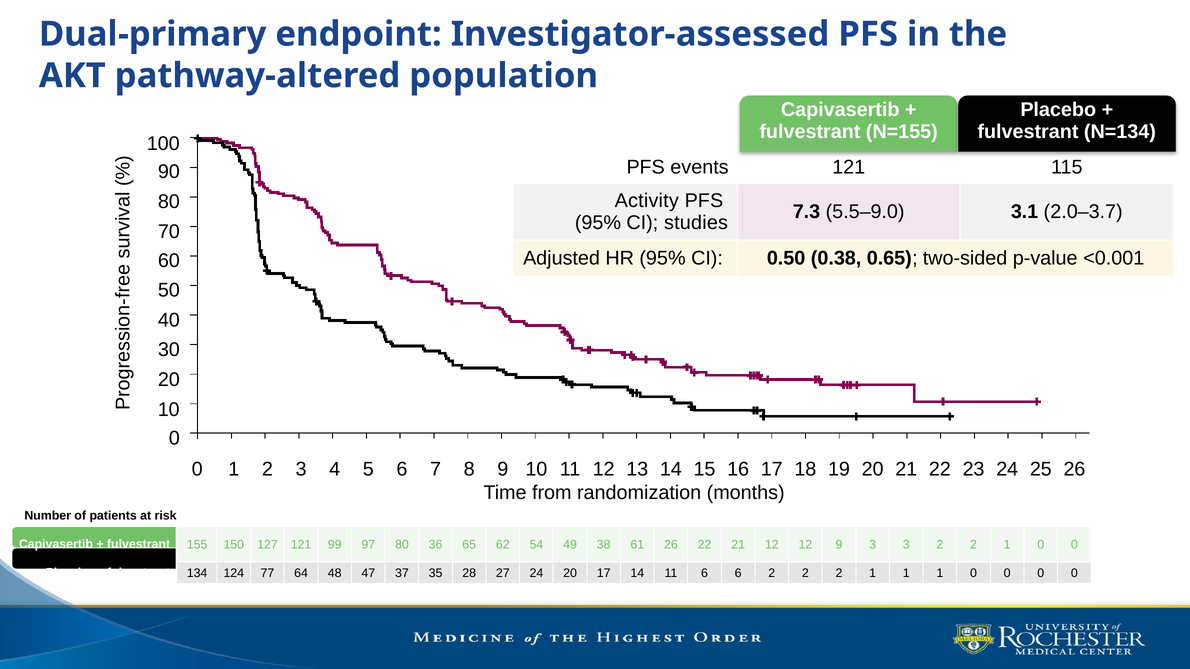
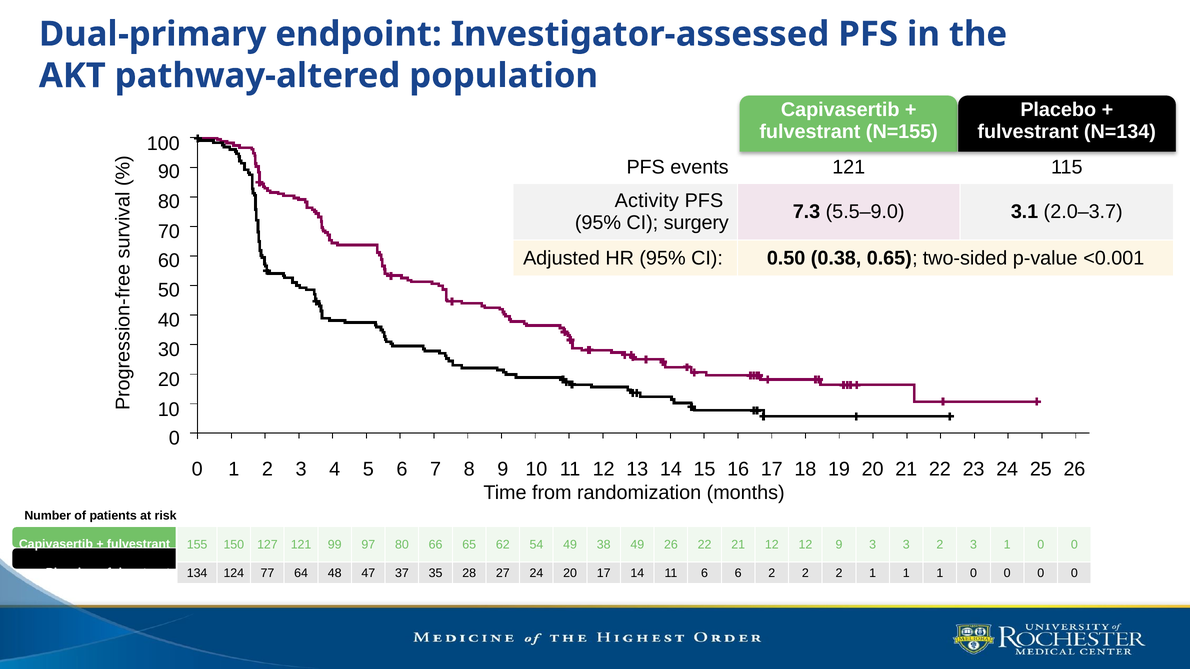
studies: studies -> surgery (696, 223)
36: 36 -> 66 (436, 545)
38 61: 61 -> 49 (637, 545)
3 2 2: 2 -> 3 (974, 545)
